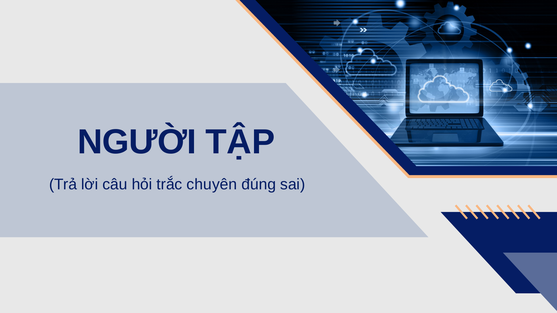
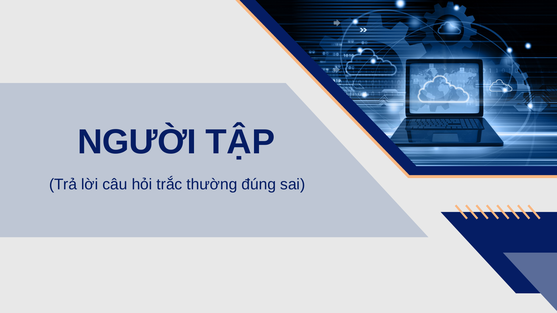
chuyên: chuyên -> thường (212, 185)
